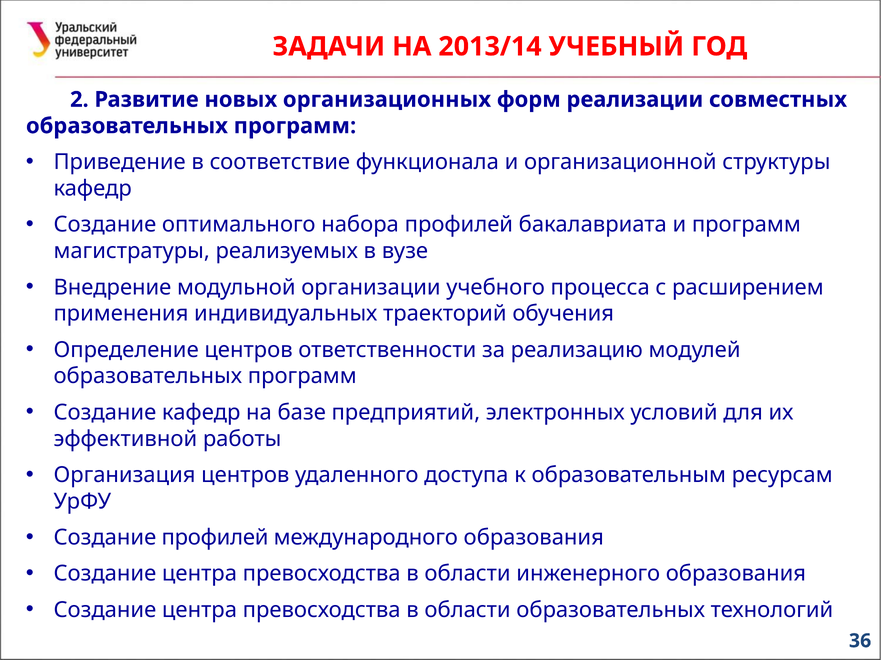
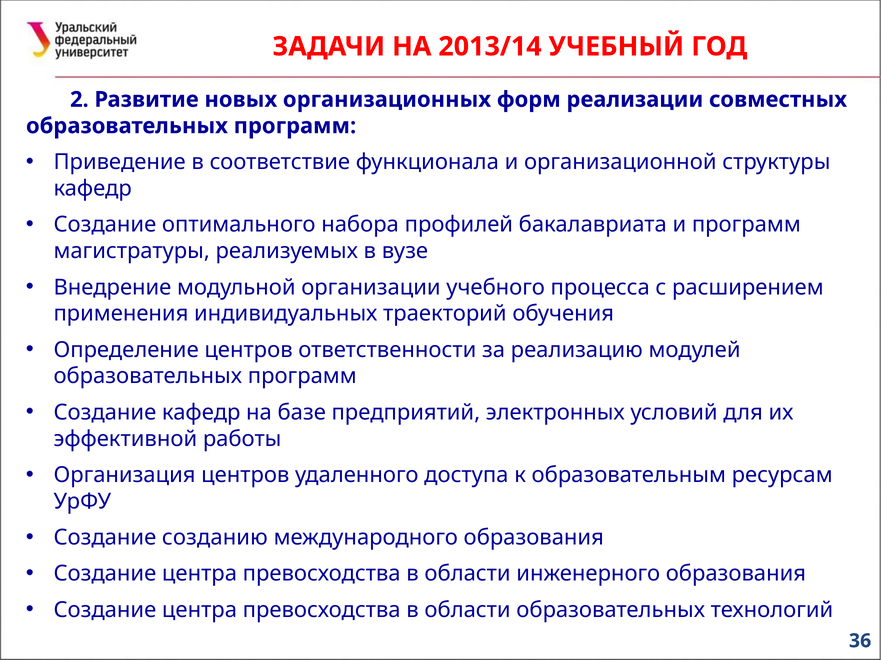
Создание профилей: профилей -> созданию (215, 538)
